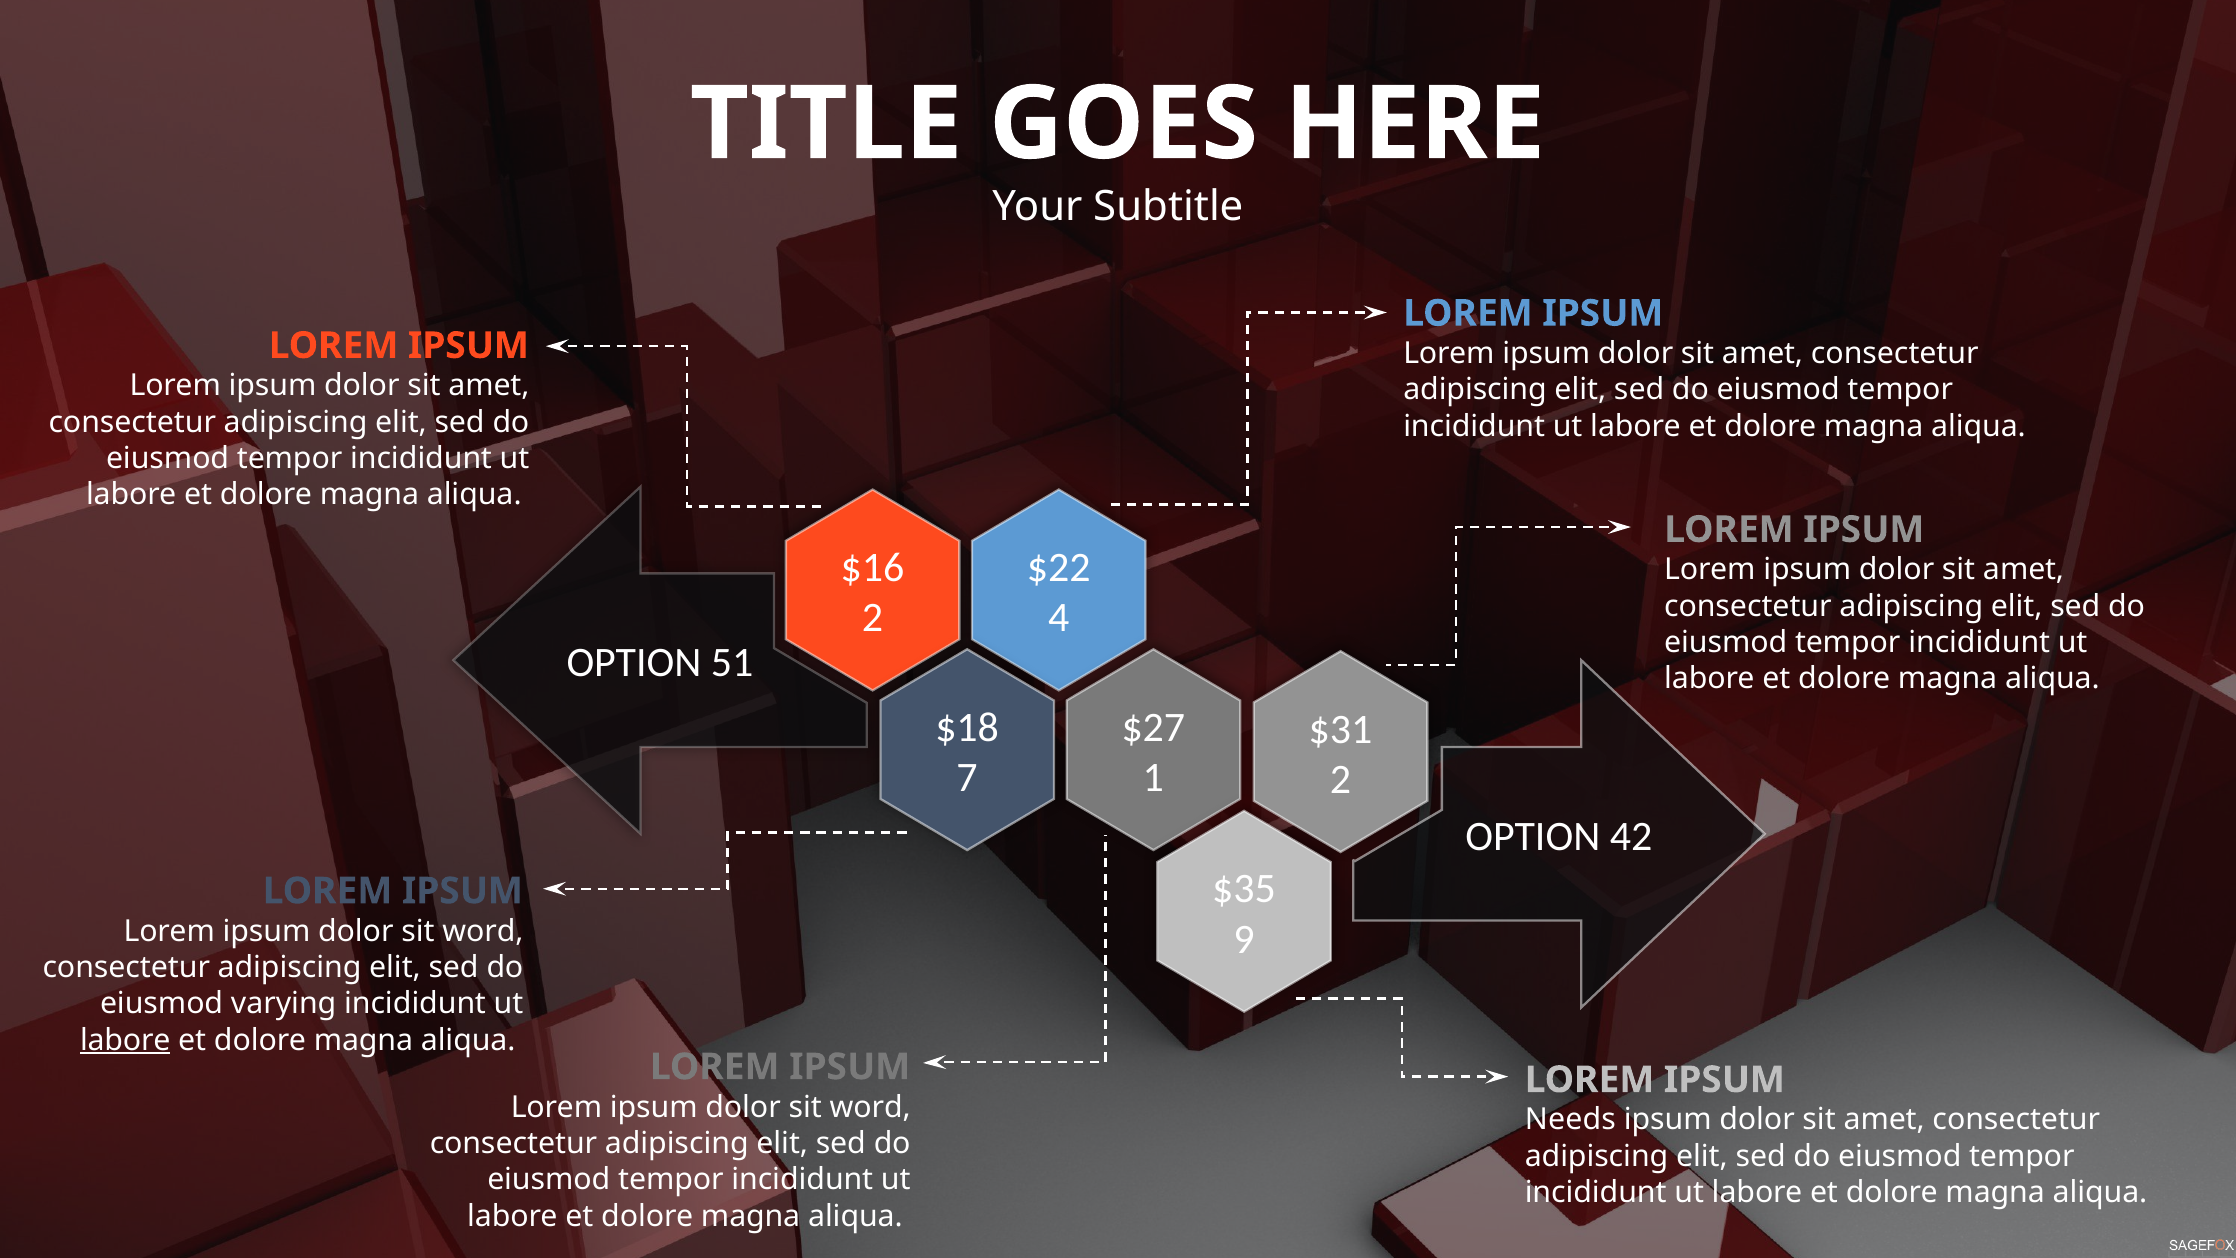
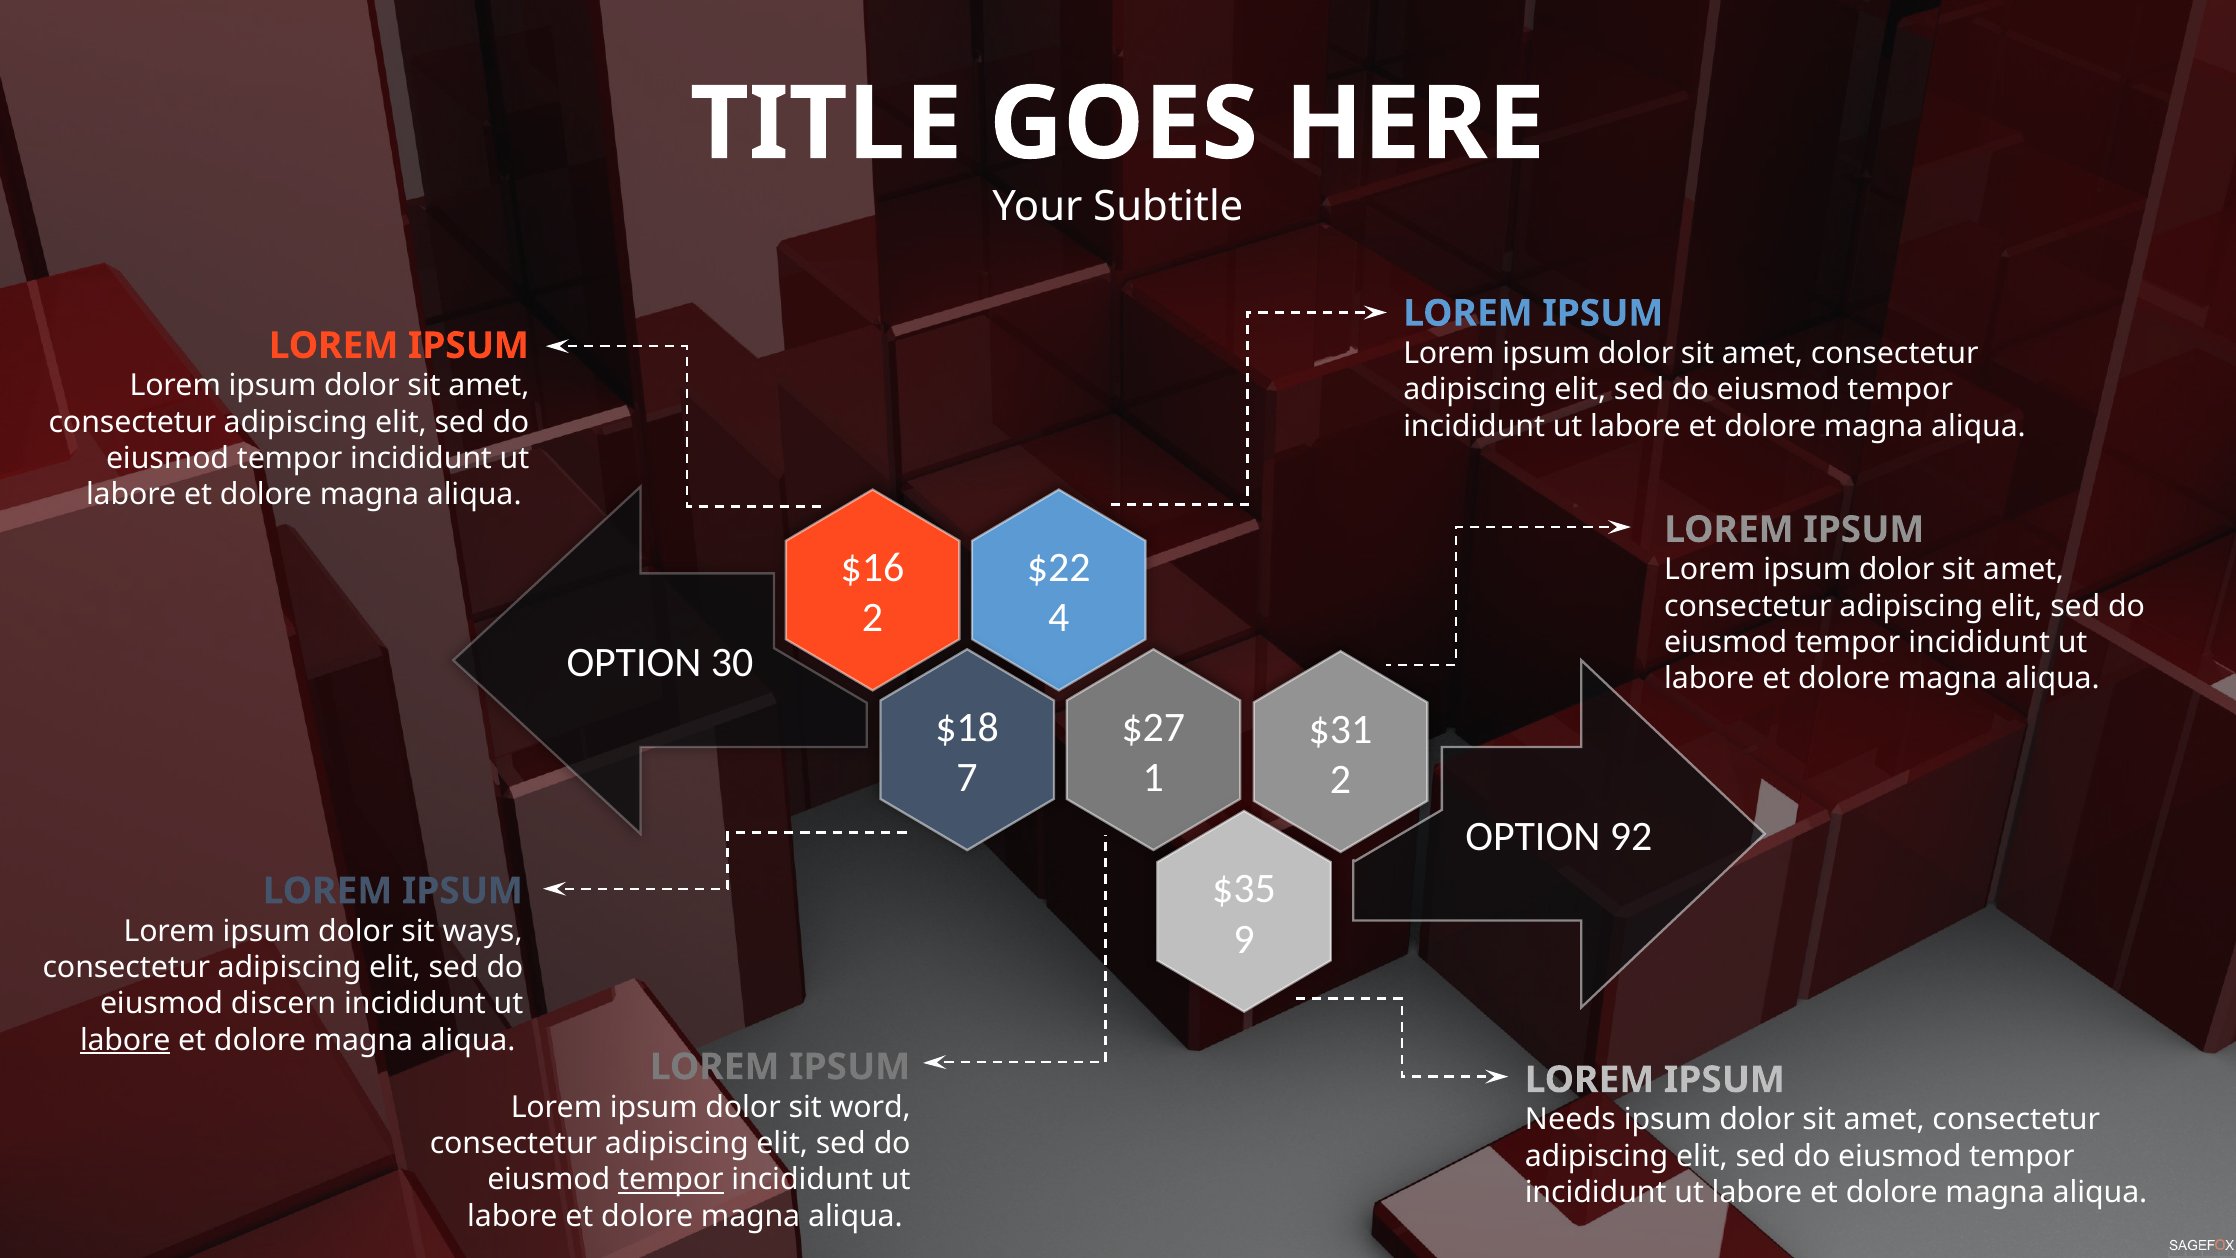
51: 51 -> 30 (732, 663)
42: 42 -> 92 (1631, 837)
word: word -> ways (483, 931)
varying: varying -> discern (284, 1004)
tempor underline: none -> present (671, 1180)
